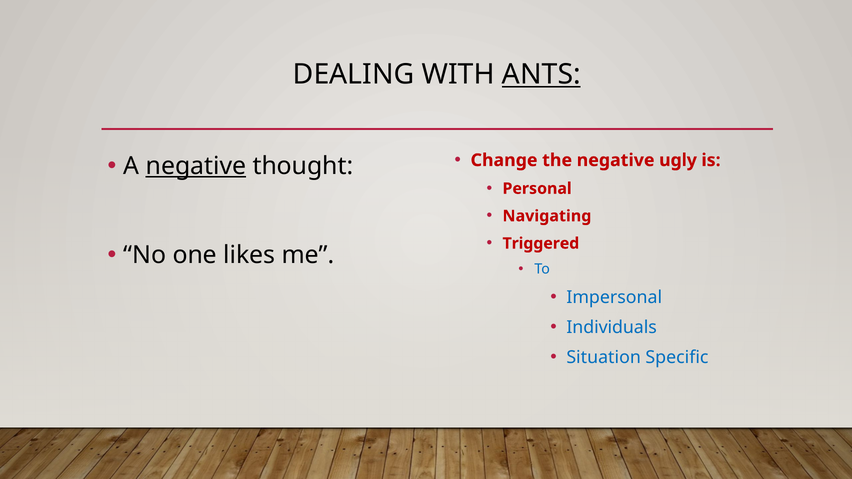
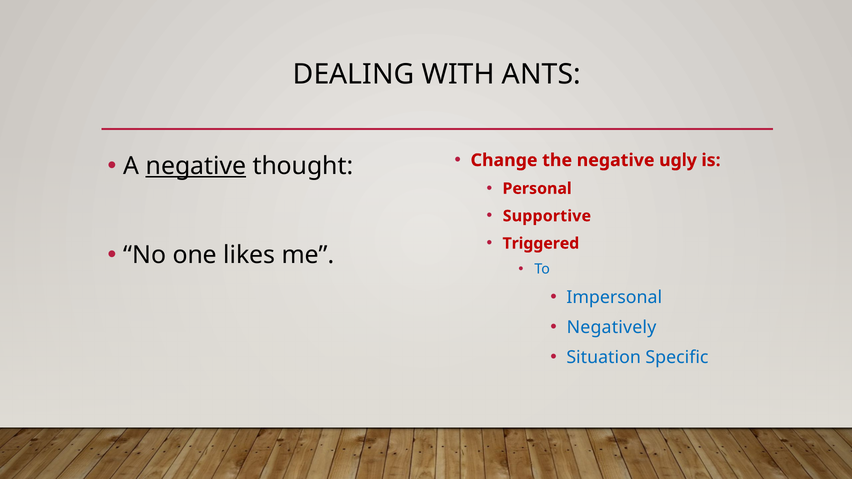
ANTS underline: present -> none (541, 75)
Navigating: Navigating -> Supportive (547, 216)
Individuals: Individuals -> Negatively (611, 327)
